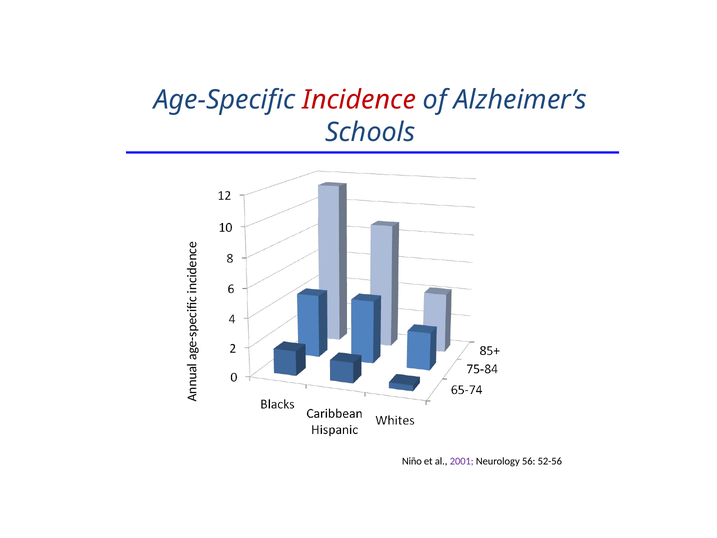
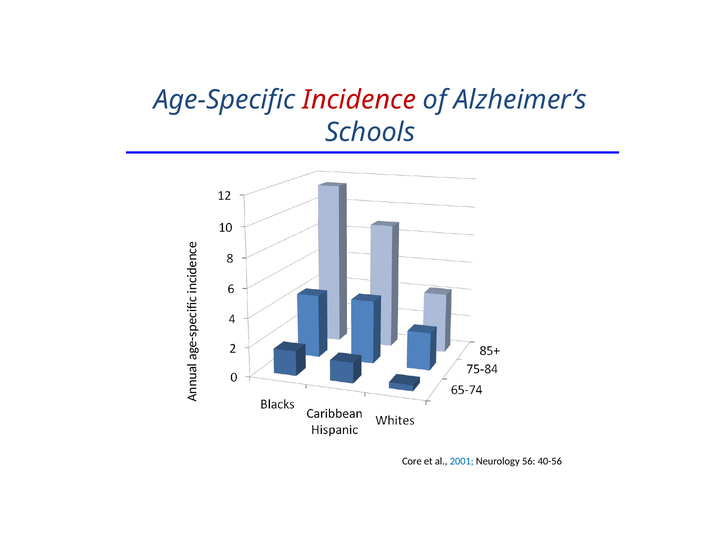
Niño: Niño -> Core (412, 461)
2001 colour: purple -> blue (462, 461)
52-56: 52-56 -> 40-56 (550, 461)
